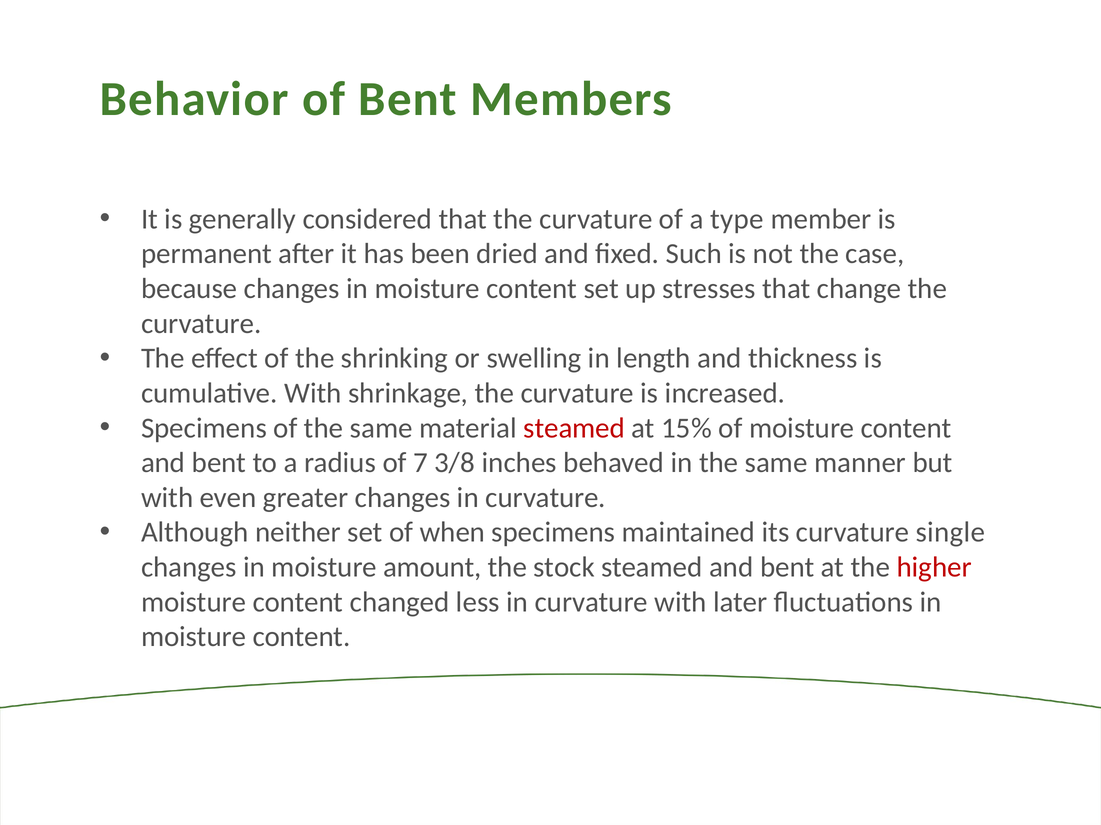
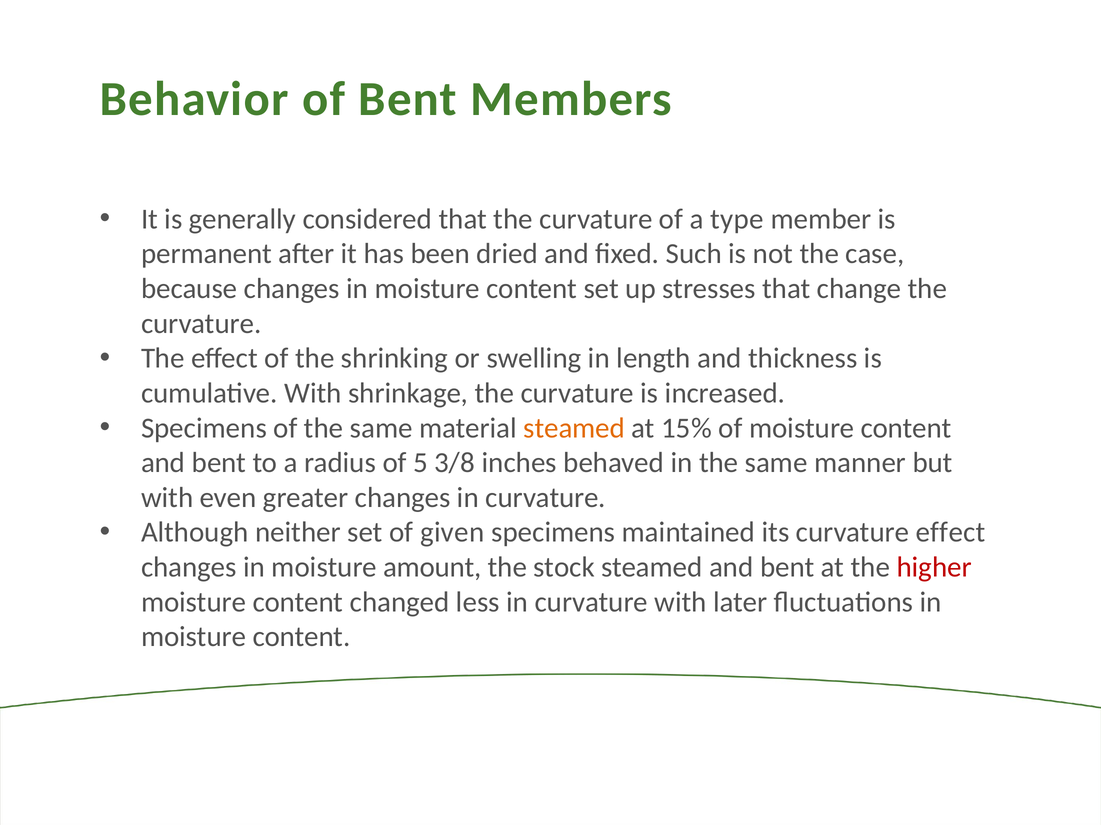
steamed colour: red -> orange (574, 428)
7: 7 -> 5 (420, 463)
when: when -> given (452, 533)
curvature single: single -> effect (951, 533)
